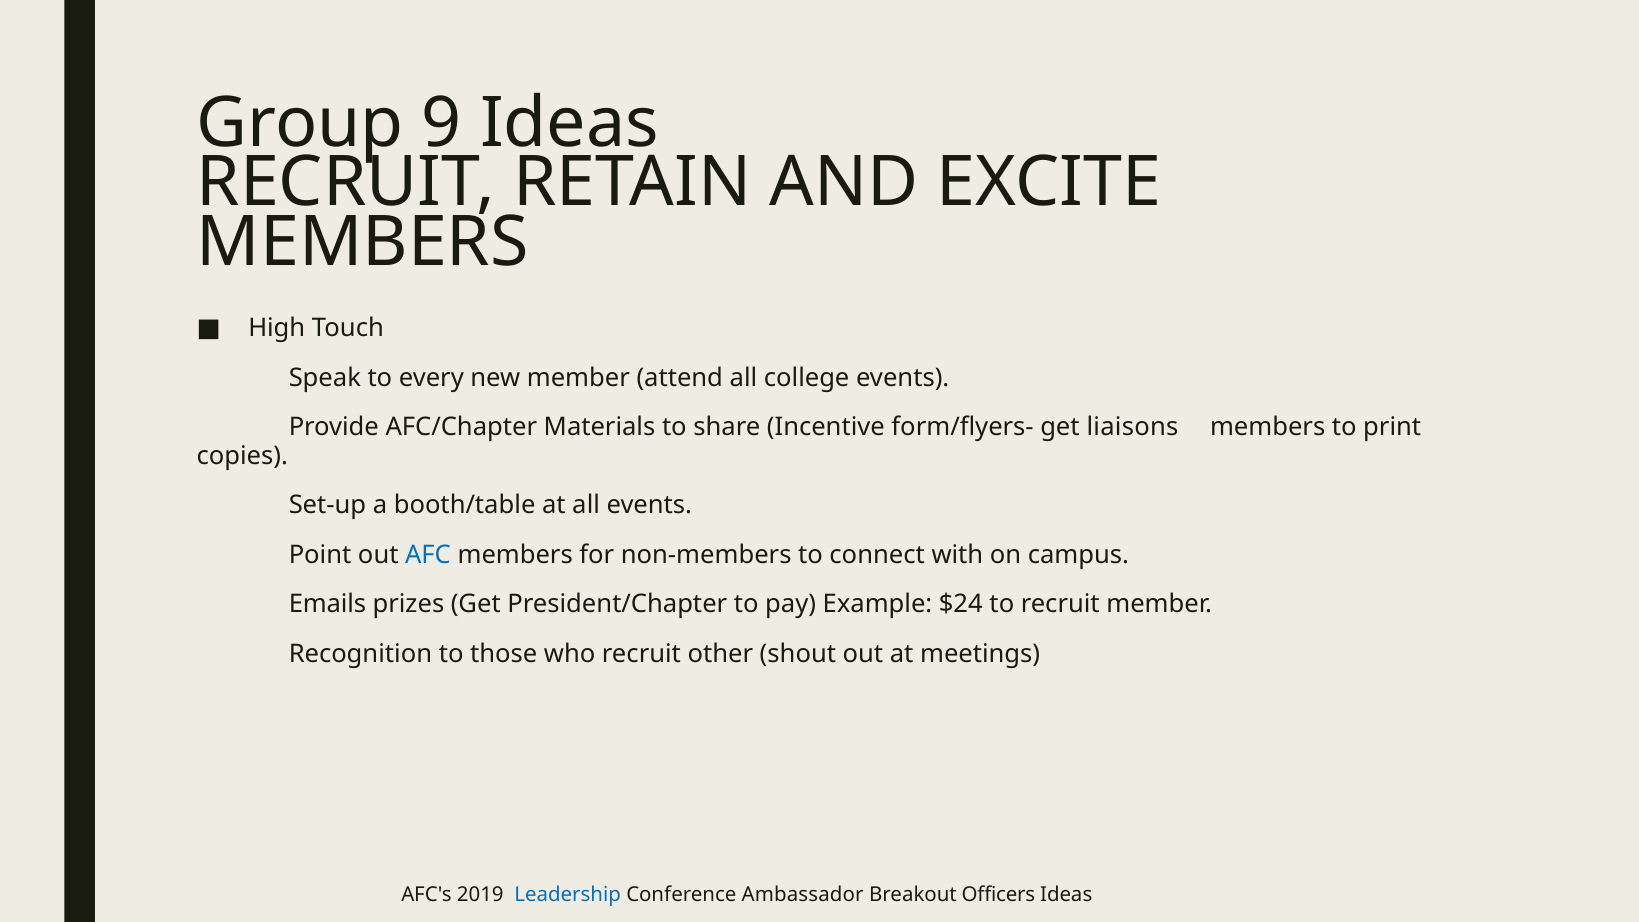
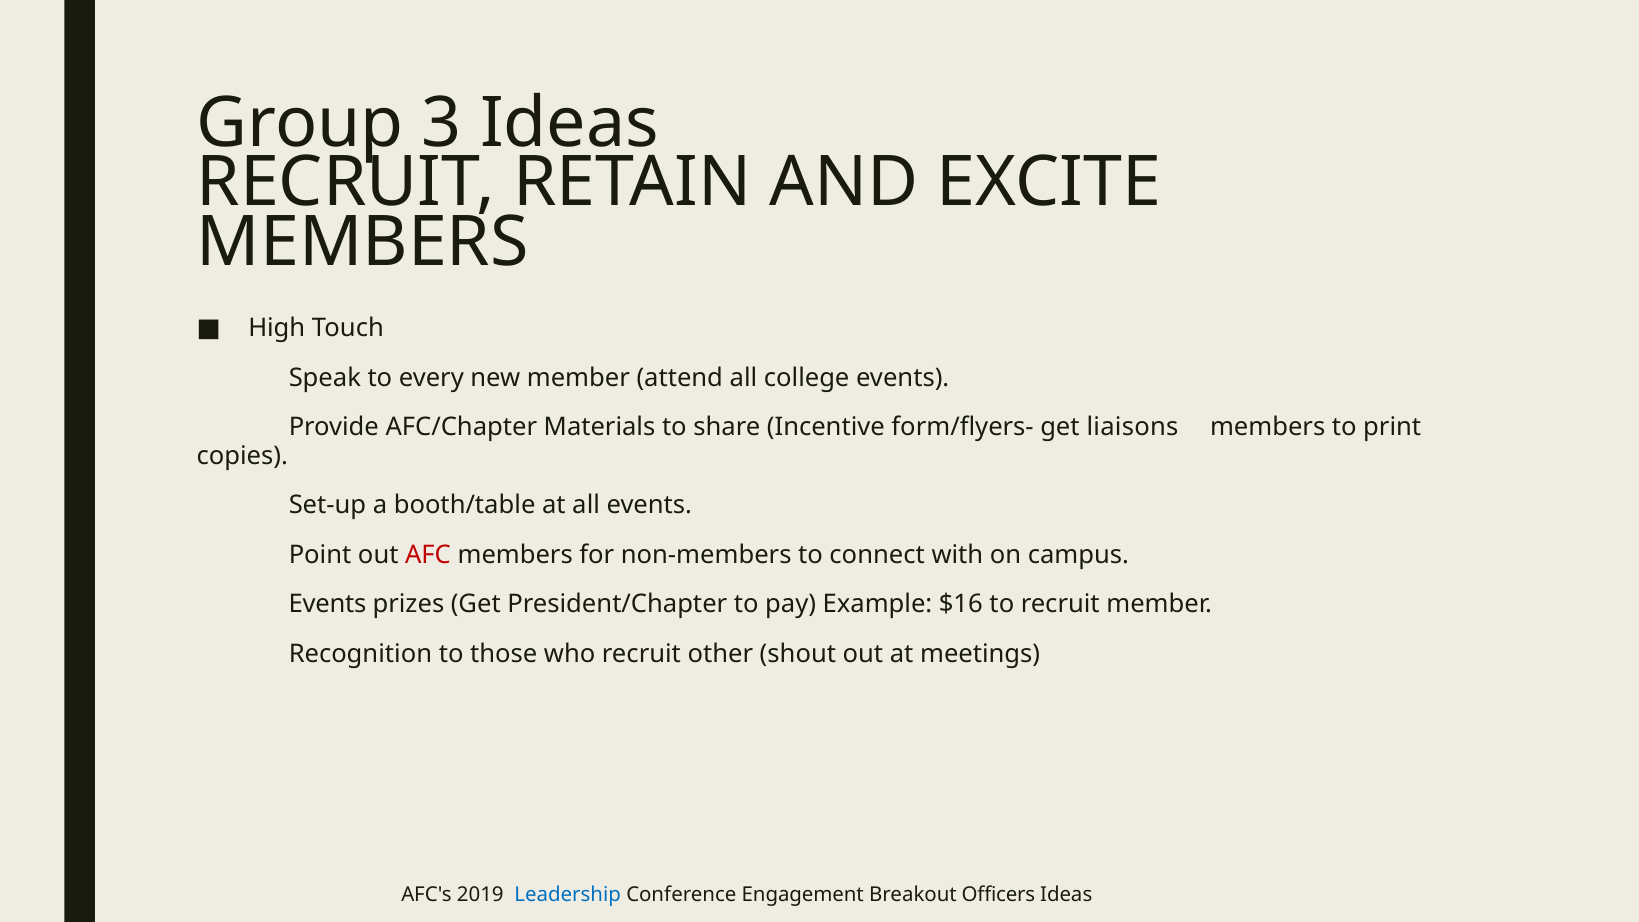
9: 9 -> 3 (442, 123)
AFC colour: blue -> red (428, 555)
Emails: Emails -> Events (328, 604)
$24: $24 -> $16 (961, 604)
Ambassador: Ambassador -> Engagement (803, 894)
